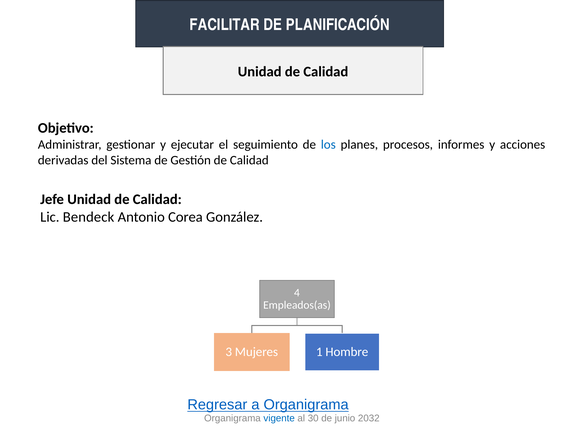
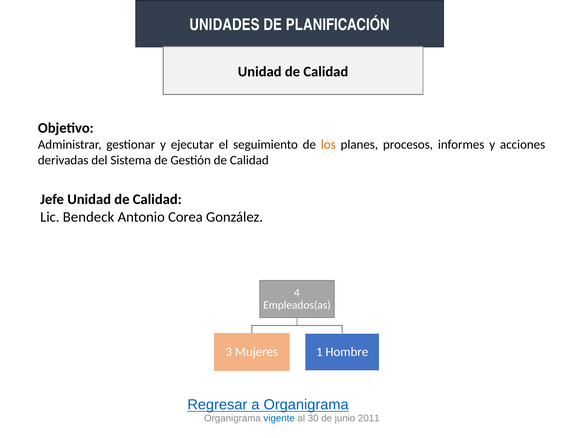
FACILITAR: FACILITAR -> UNIDADES (225, 25)
los colour: blue -> orange (328, 145)
2032: 2032 -> 2011 (369, 418)
